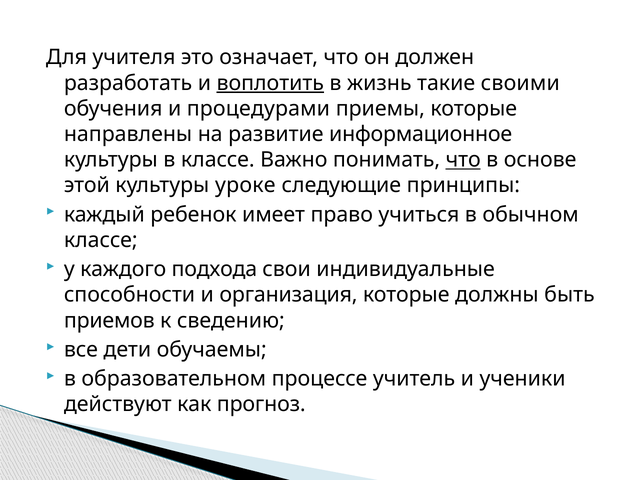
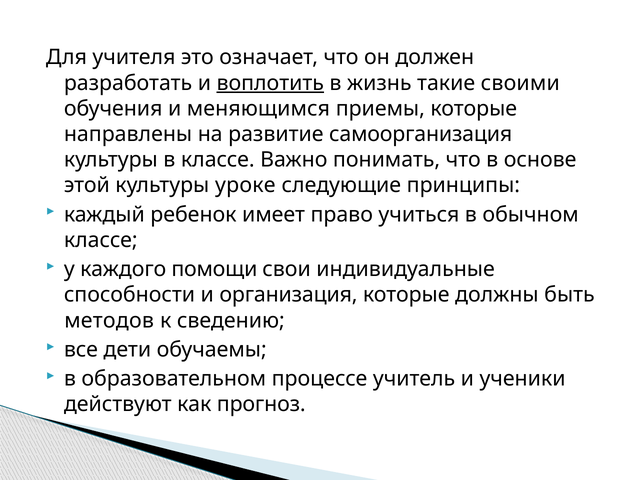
процедурами: процедурами -> меняющимся (258, 109)
информационное: информационное -> самоорганизация (421, 134)
что underline: present -> none (463, 160)
подхода: подхода -> помощи (214, 269)
приемов: приемов -> методов (109, 321)
